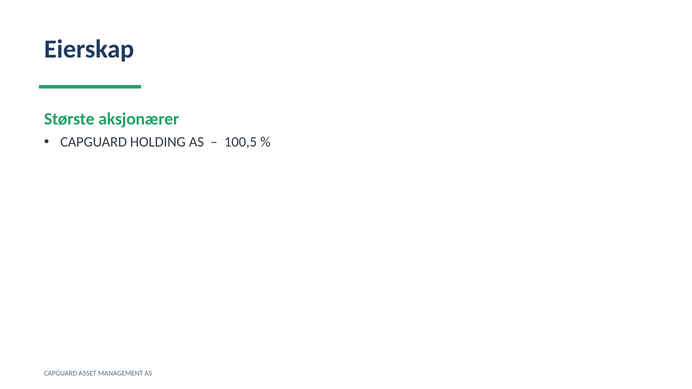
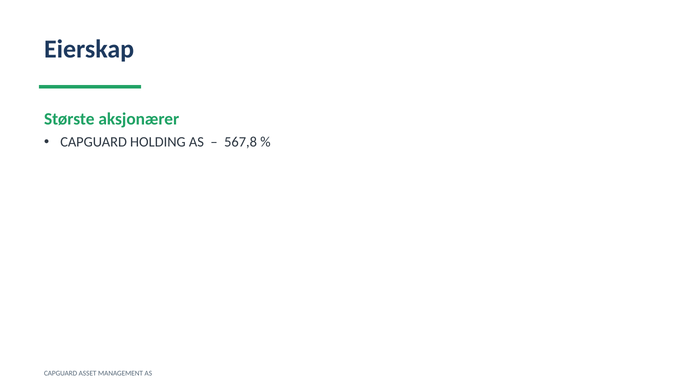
100,5: 100,5 -> 567,8 (241, 142)
